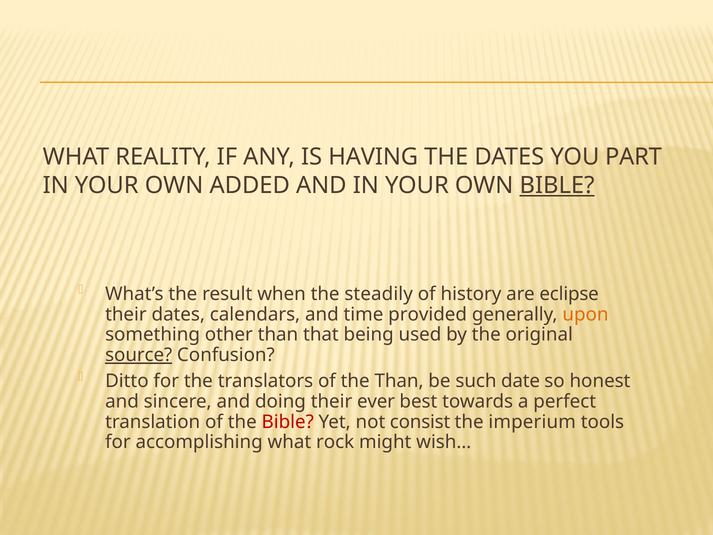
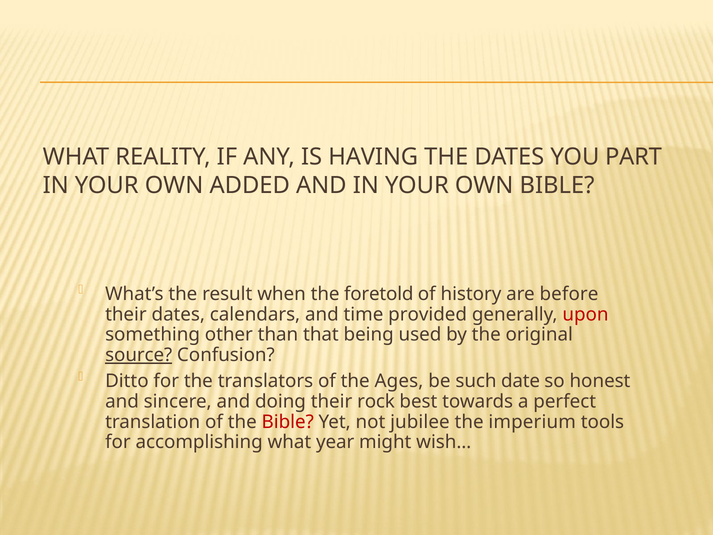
BIBLE underline: present -> none (557, 185)
steadily: steadily -> foretold (379, 294)
eclipse: eclipse -> before (569, 294)
upon colour: orange -> red (586, 314)
the Than: Than -> Ages (399, 381)
ever: ever -> rock (376, 401)
consist: consist -> jubilee (420, 422)
rock: rock -> year (335, 442)
